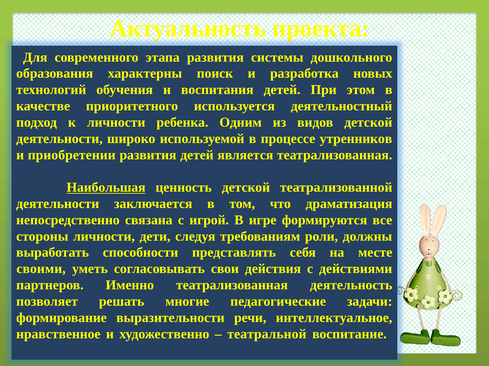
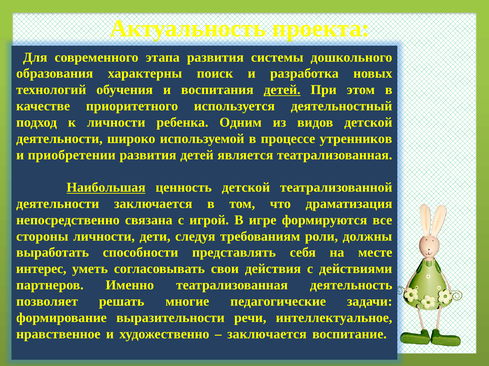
детей underline: none -> present (282, 90)
своими: своими -> интерес (41, 269)
театральной: театральной -> заключается (267, 335)
